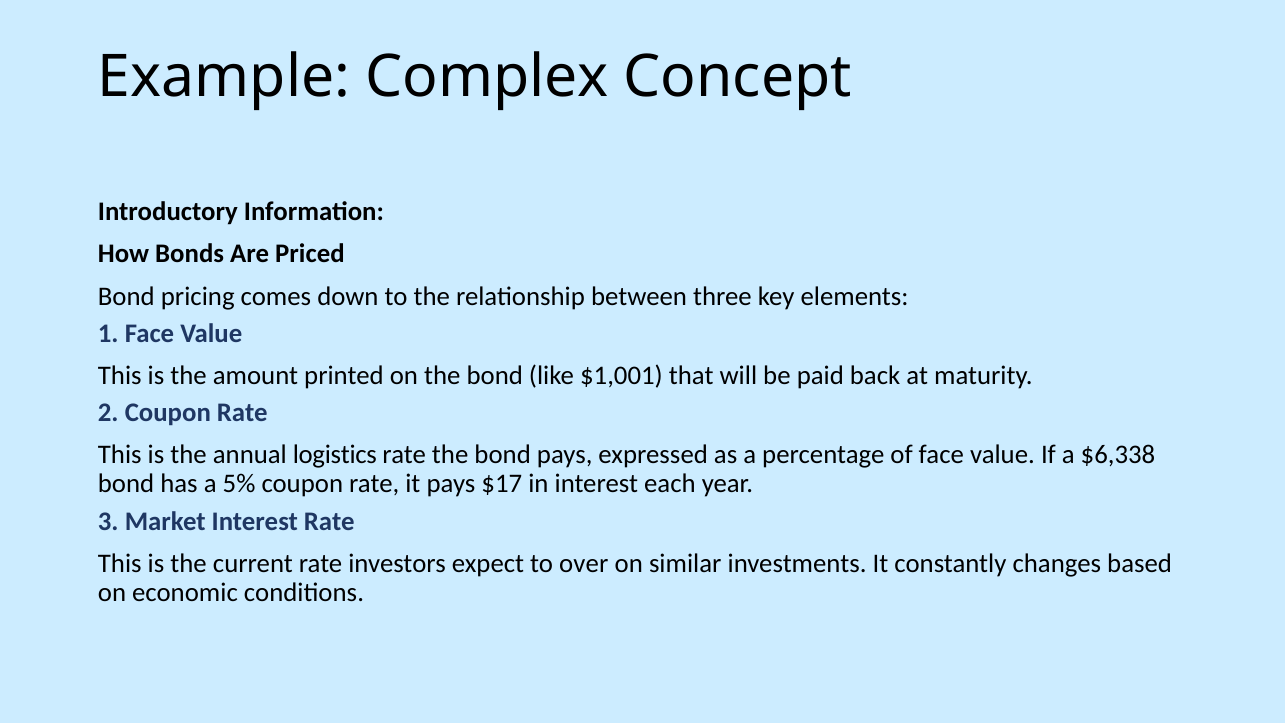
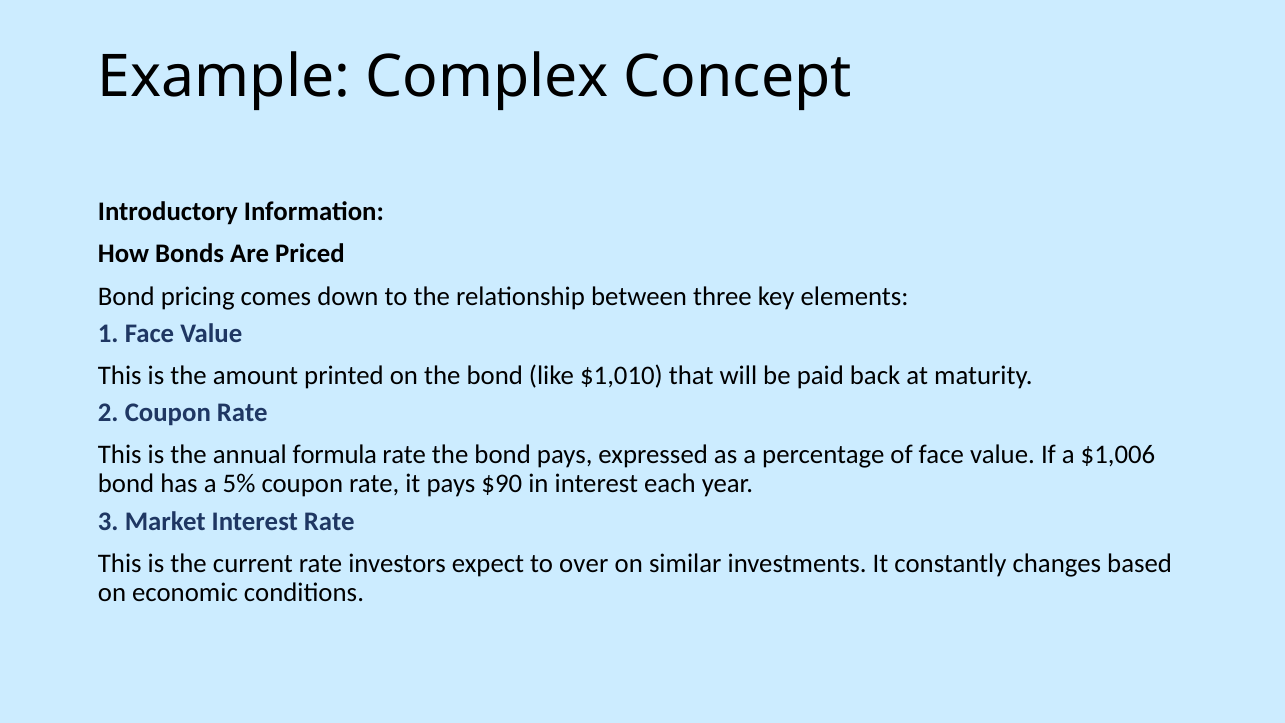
$1,001: $1,001 -> $1,010 (621, 376)
logistics: logistics -> formula (335, 455)
$6,338: $6,338 -> $1,006 (1118, 455)
$17: $17 -> $90 (502, 484)
